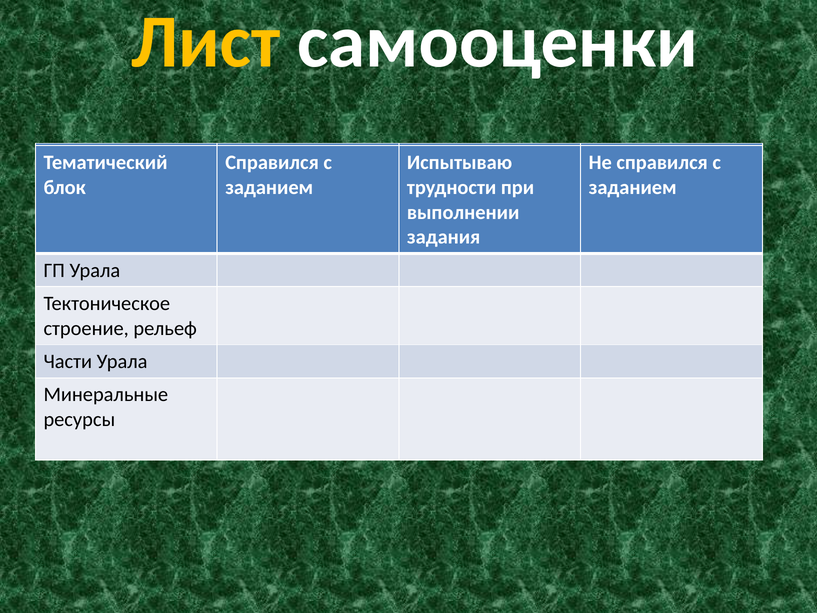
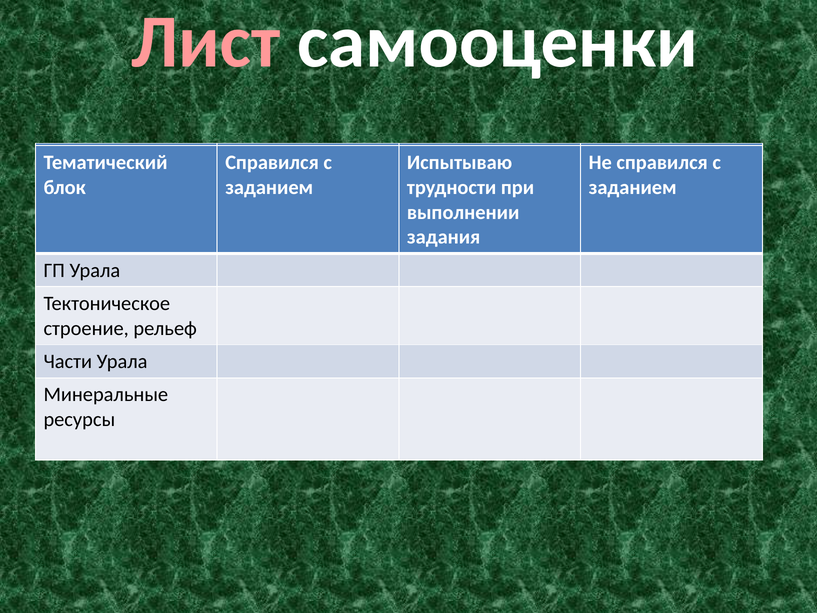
Лист colour: yellow -> pink (206, 42)
